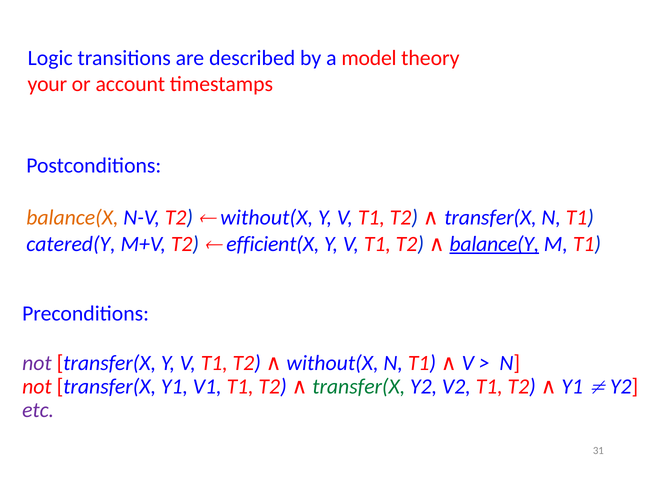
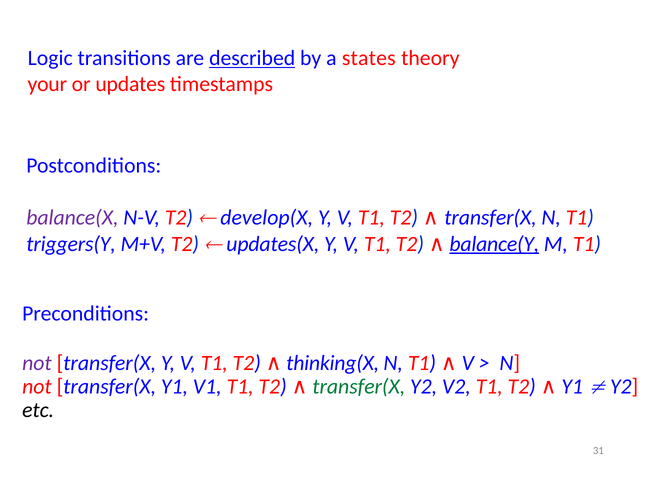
described underline: none -> present (252, 58)
model: model -> states (369, 58)
account: account -> updates (130, 84)
balance(X colour: orange -> purple (72, 218)
without(X: without(X -> develop(X (267, 218)
catered(Y: catered(Y -> triggers(Y (71, 244)
efficient(X: efficient(X -> updates(X (273, 244)
without(X: without(X -> thinking(X (333, 363)
etc colour: purple -> black (38, 410)
